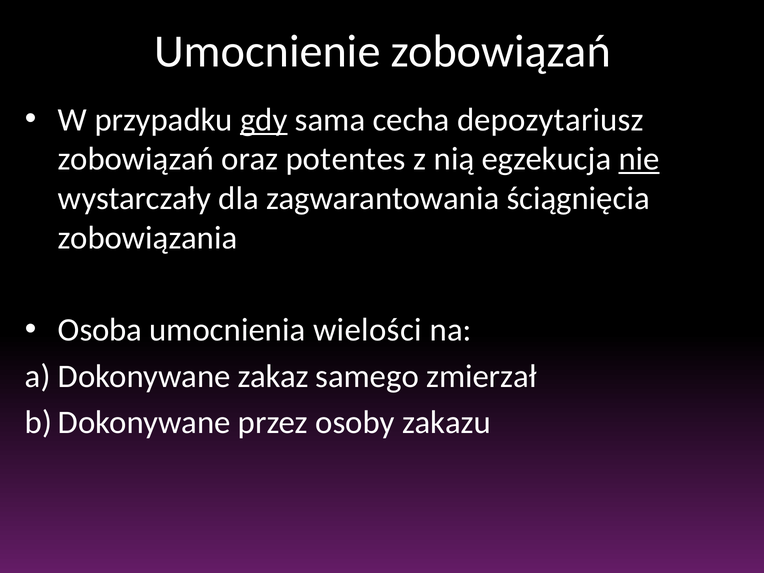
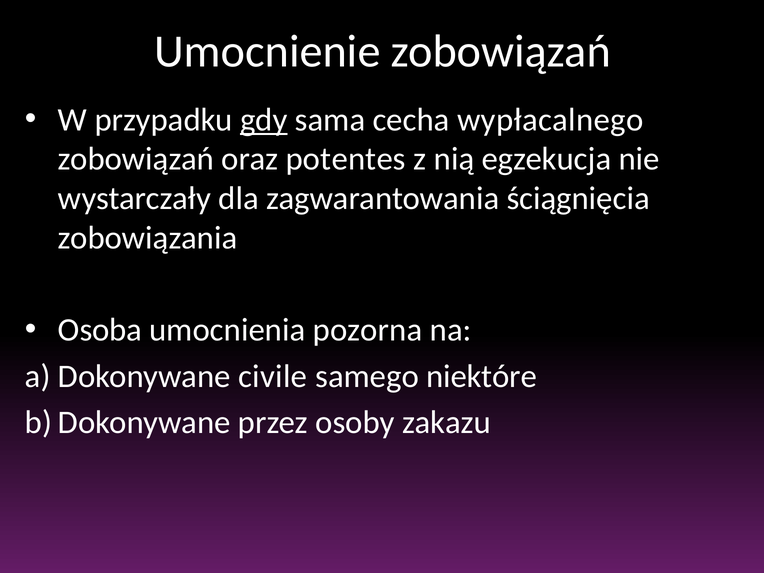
depozytariusz: depozytariusz -> wypłacalnego (550, 120)
nie underline: present -> none (639, 159)
wielości: wielości -> pozorna (368, 330)
zakaz: zakaz -> civile (273, 376)
zmierzał: zmierzał -> niektóre (482, 376)
